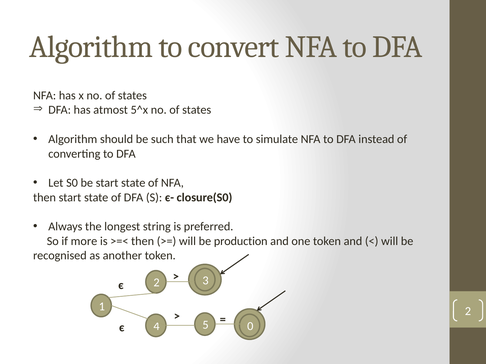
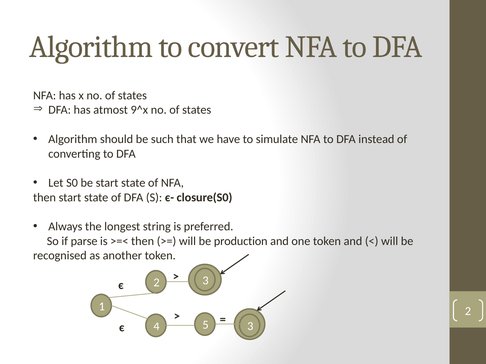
5^x: 5^x -> 9^x (139, 110)
more: more -> parse (84, 241)
5 0: 0 -> 3 (250, 327)
